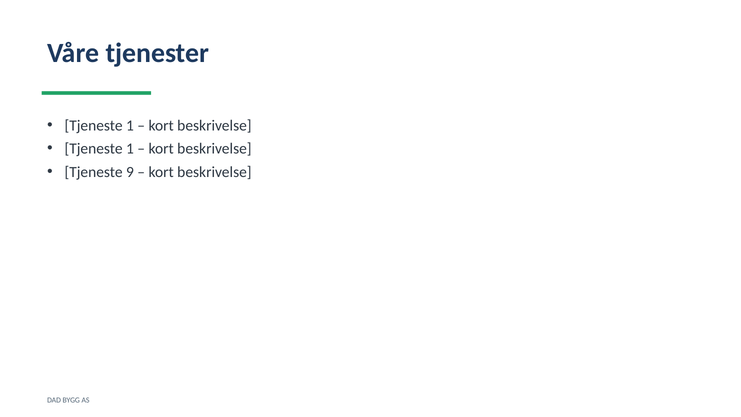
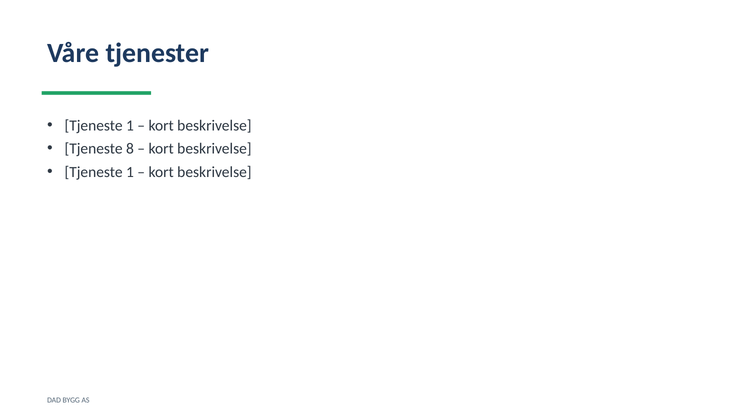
1: 1 -> 8 (130, 149)
9: 9 -> 1 (130, 172)
